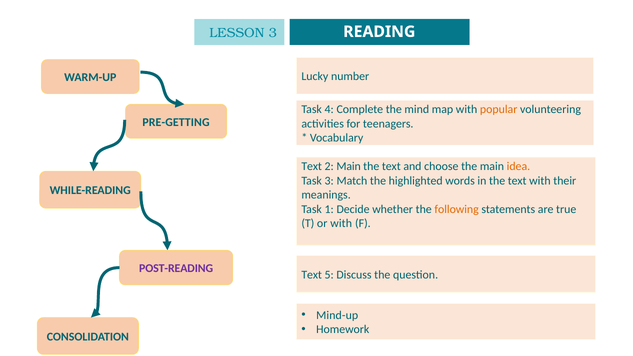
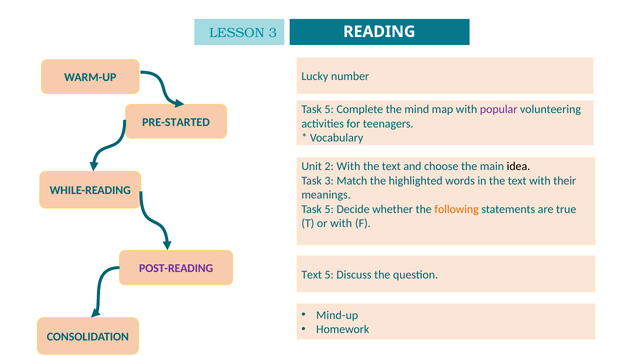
4: 4 -> 5 (329, 109)
popular colour: orange -> purple (499, 109)
PRE-GETTING: PRE-GETTING -> PRE-STARTED (176, 122)
Text: Text -> Unit (312, 167)
2 Main: Main -> With (348, 167)
idea colour: orange -> black (518, 167)
1: 1 -> 5 (329, 209)
